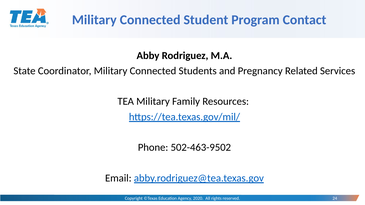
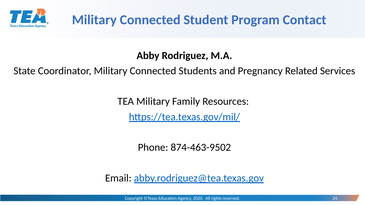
502-463-9502: 502-463-9502 -> 874-463-9502 (201, 148)
